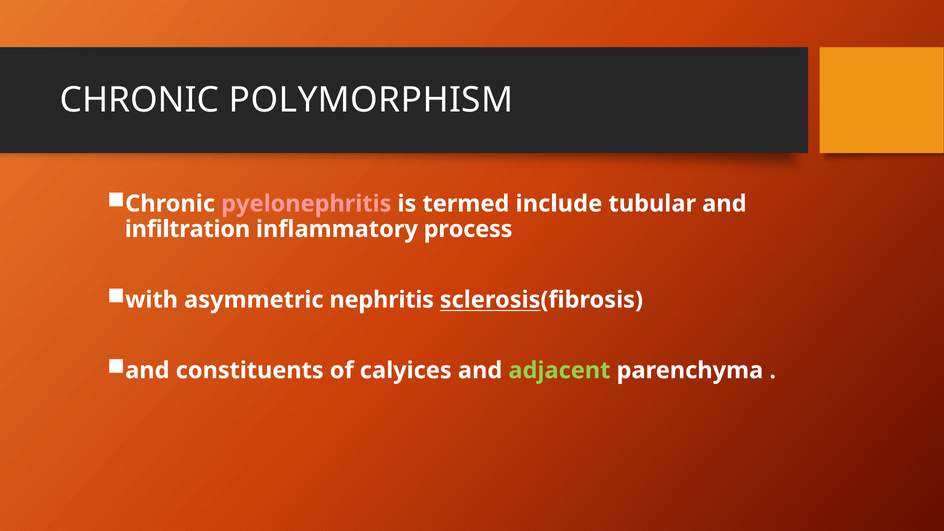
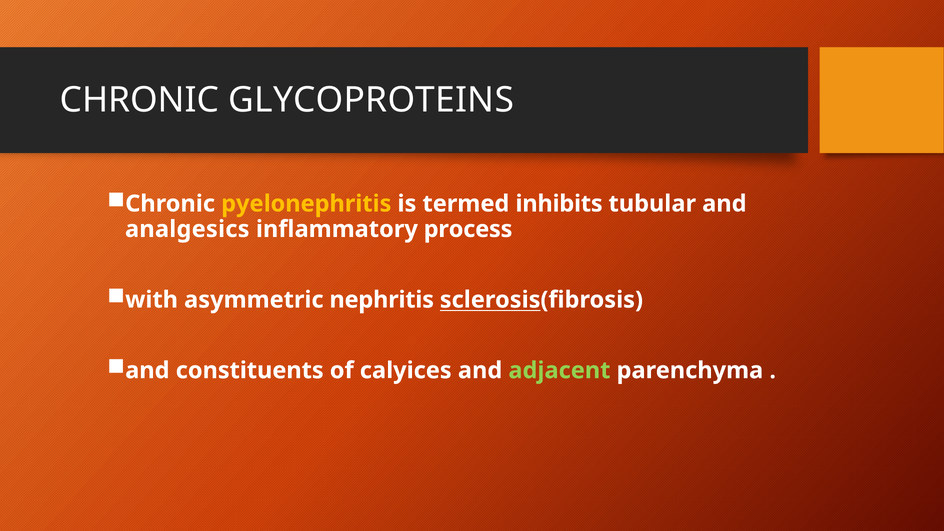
POLYMORPHISM: POLYMORPHISM -> GLYCOPROTEINS (371, 100)
pyelonephritis colour: pink -> yellow (306, 204)
include: include -> inhibits (559, 204)
infiltration: infiltration -> analgesics (187, 229)
